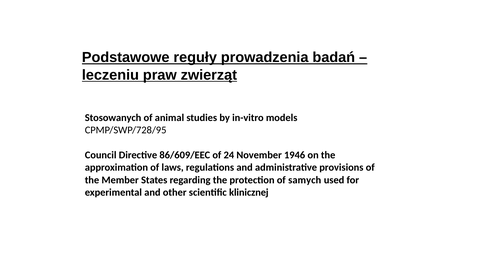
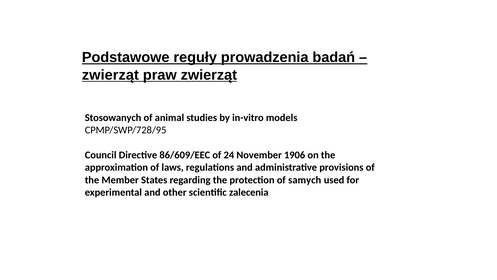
leczeniu: leczeniu -> zwierząt (110, 75)
1946: 1946 -> 1906 (295, 155)
klinicznej: klinicznej -> zalecenia (249, 192)
